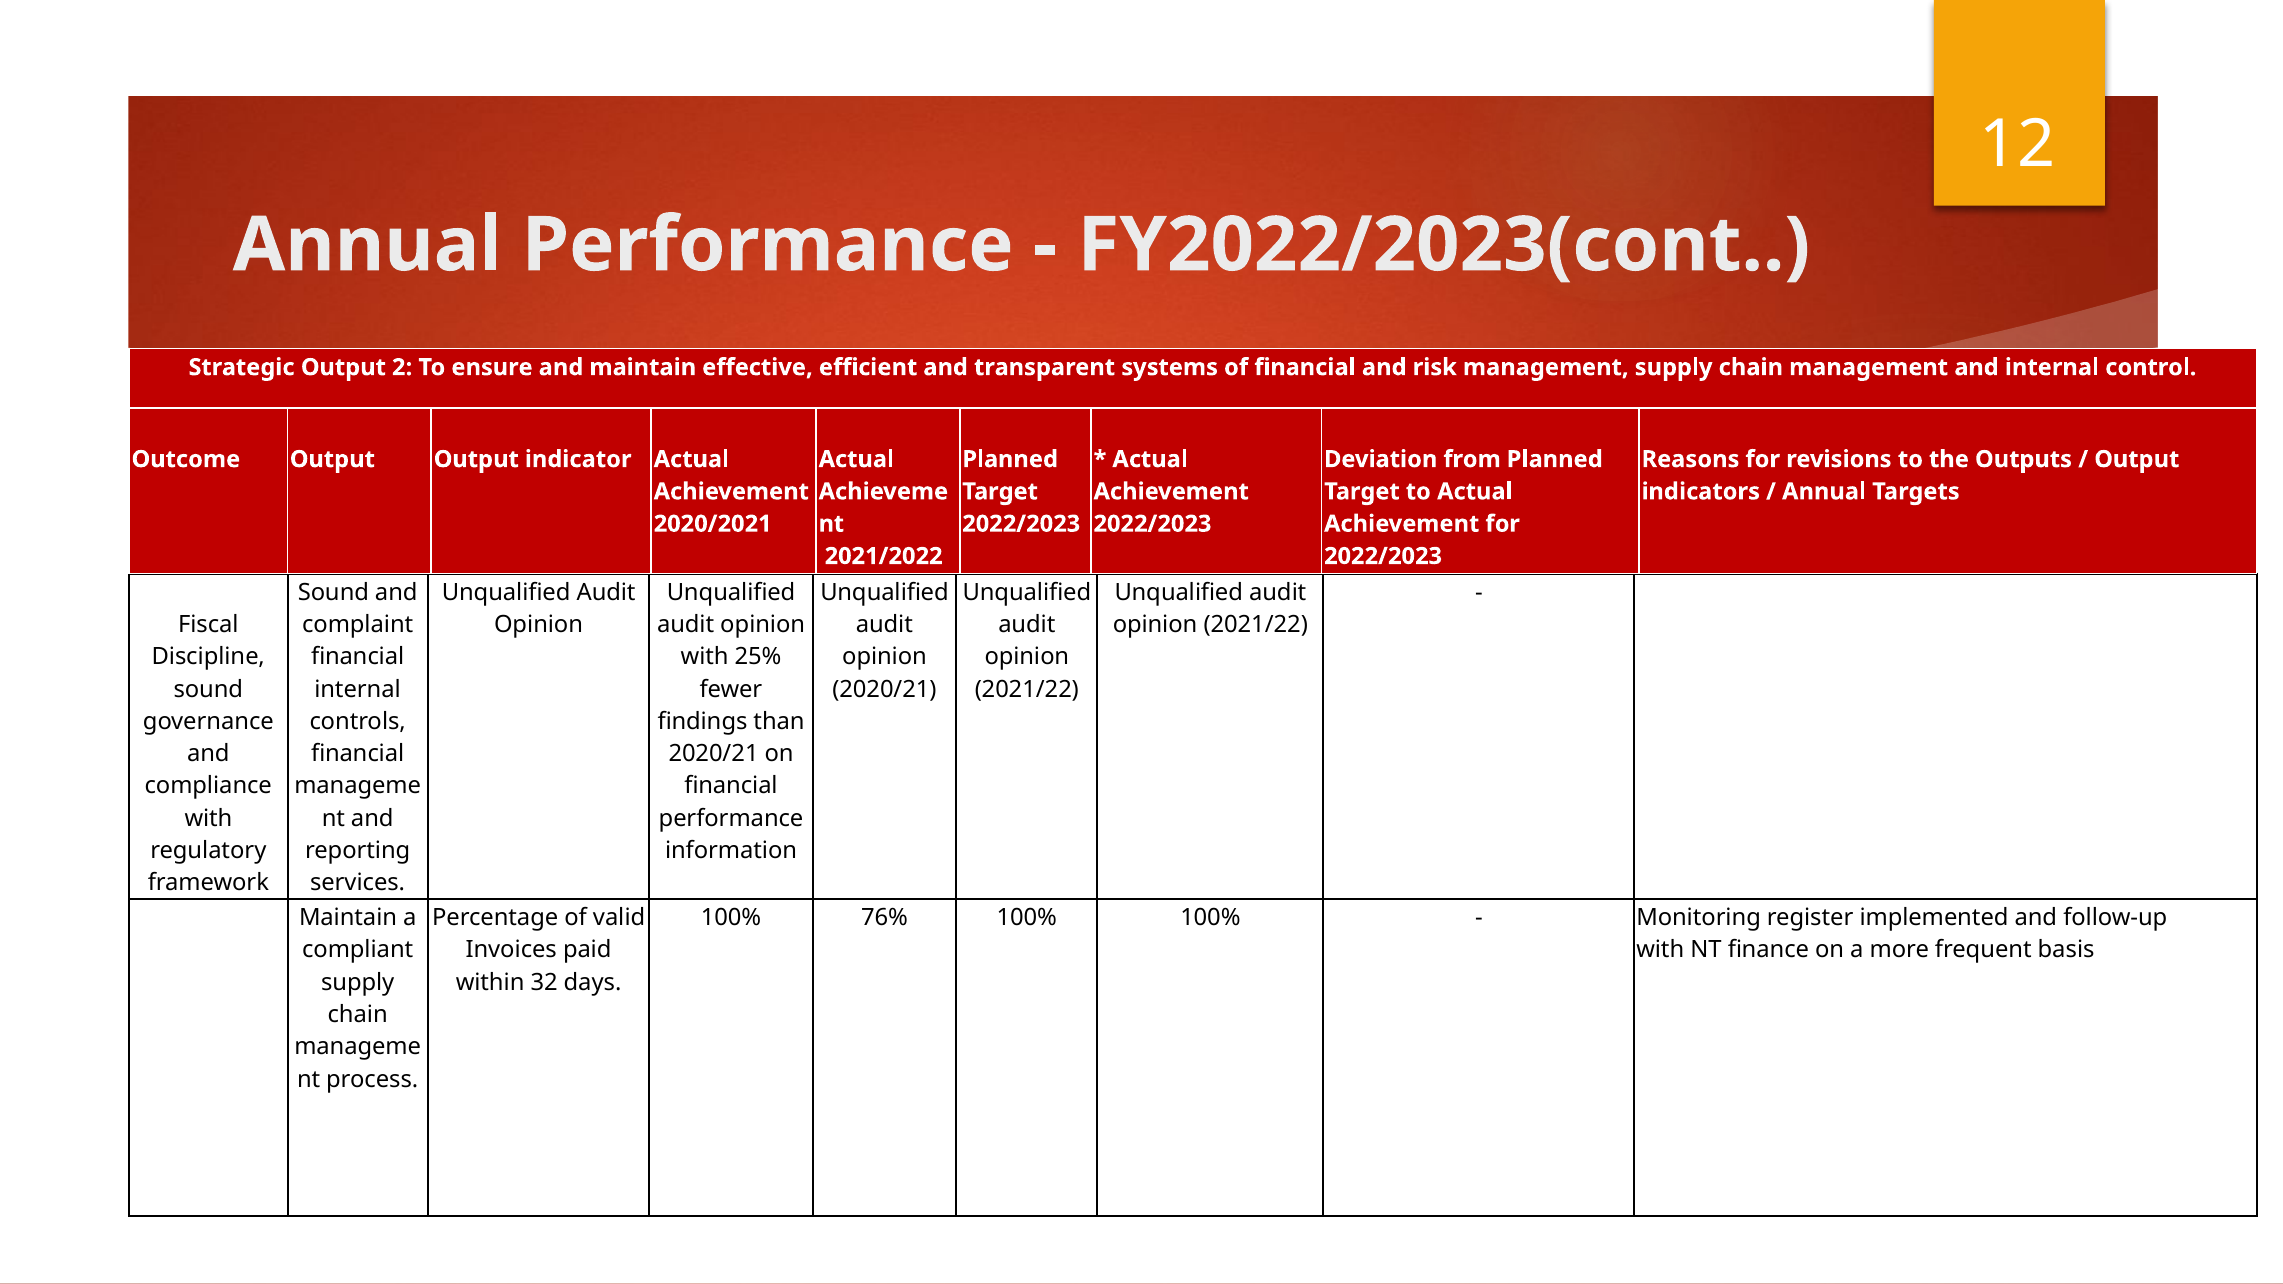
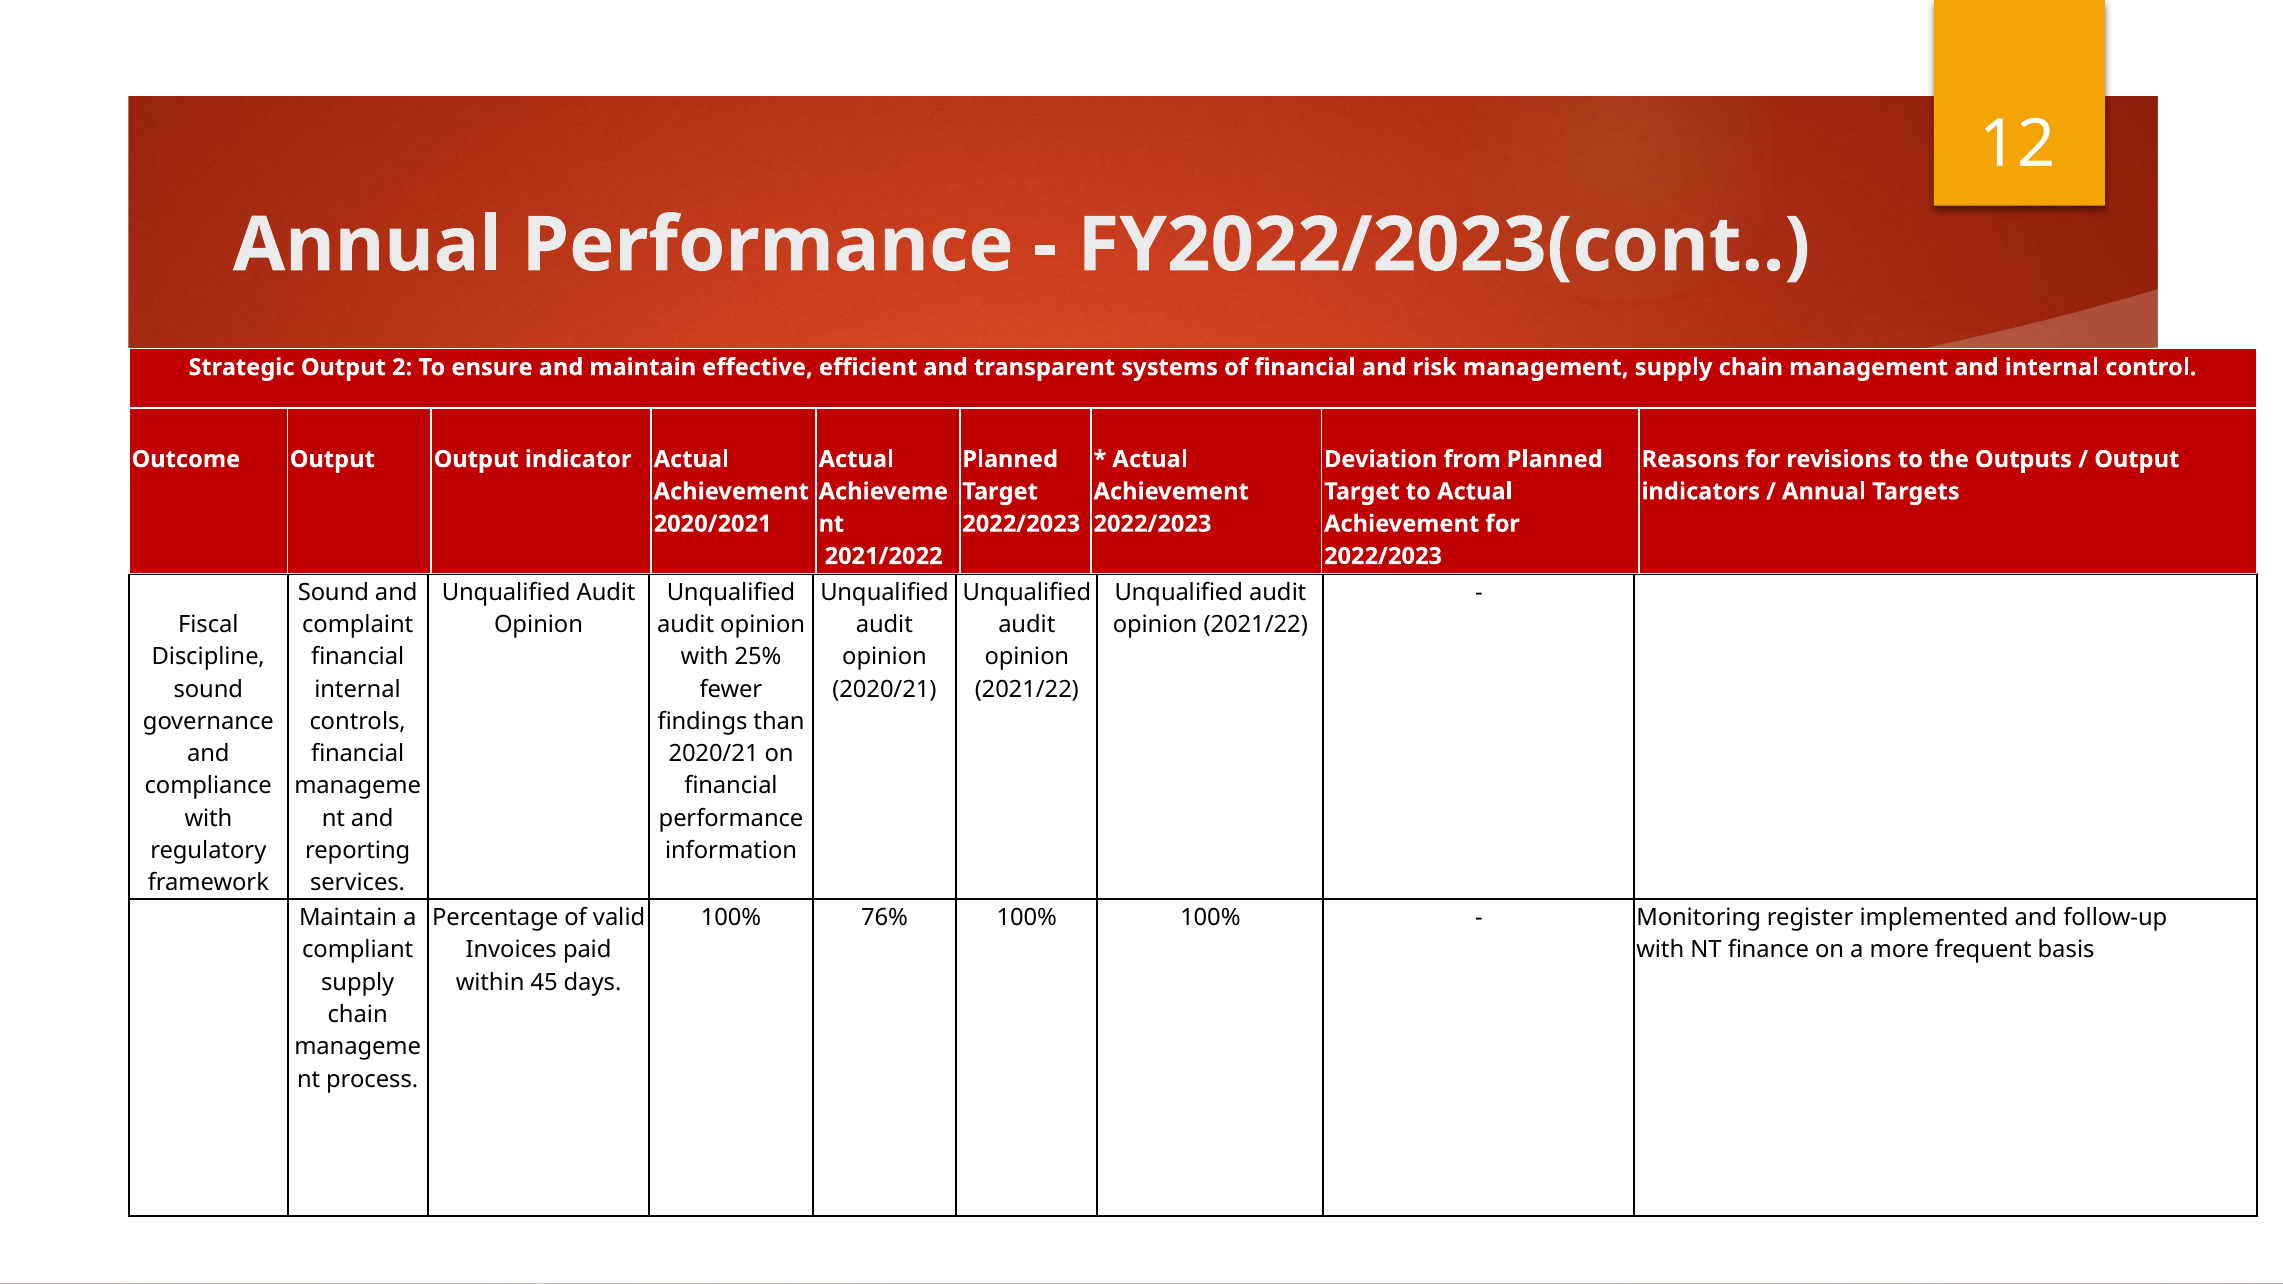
32: 32 -> 45 (544, 982)
